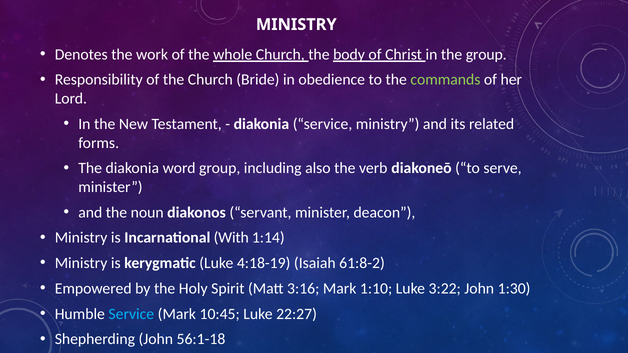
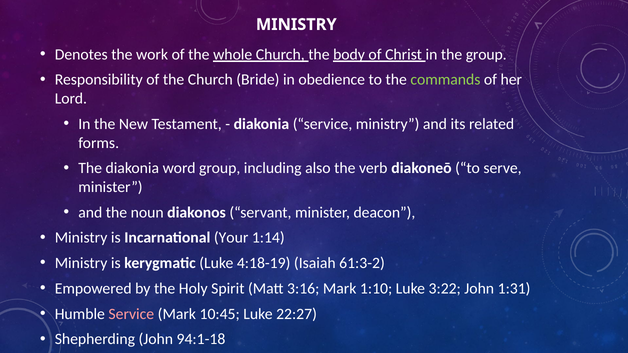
With: With -> Your (231, 238)
61:8-2: 61:8-2 -> 61:3-2 (362, 263)
1:30: 1:30 -> 1:31 (514, 289)
Service colour: light blue -> pink (131, 314)
56:1-18: 56:1-18 -> 94:1-18 (201, 339)
